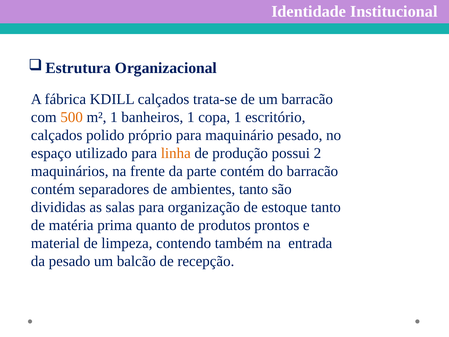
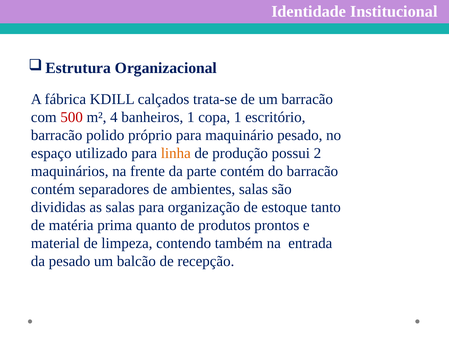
500 colour: orange -> red (72, 117)
m² 1: 1 -> 4 (114, 117)
calçados: calçados -> barracão (57, 135)
ambientes tanto: tanto -> salas (253, 189)
